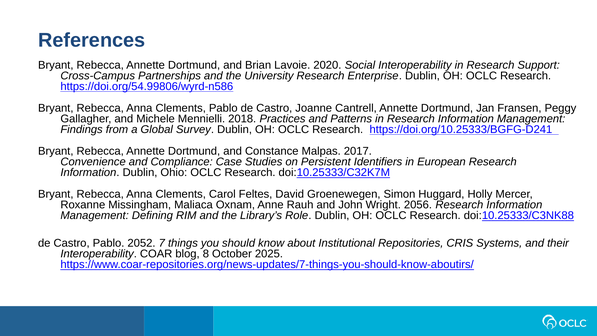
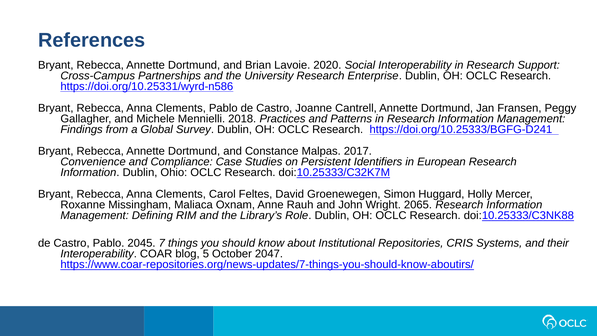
https://doi.org/54.99806/wyrd-n586: https://doi.org/54.99806/wyrd-n586 -> https://doi.org/10.25331/wyrd-n586 (147, 87)
2056: 2056 -> 2065 (418, 205)
2052: 2052 -> 2045 (142, 243)
8: 8 -> 5 (206, 254)
2025: 2025 -> 2047 (269, 254)
